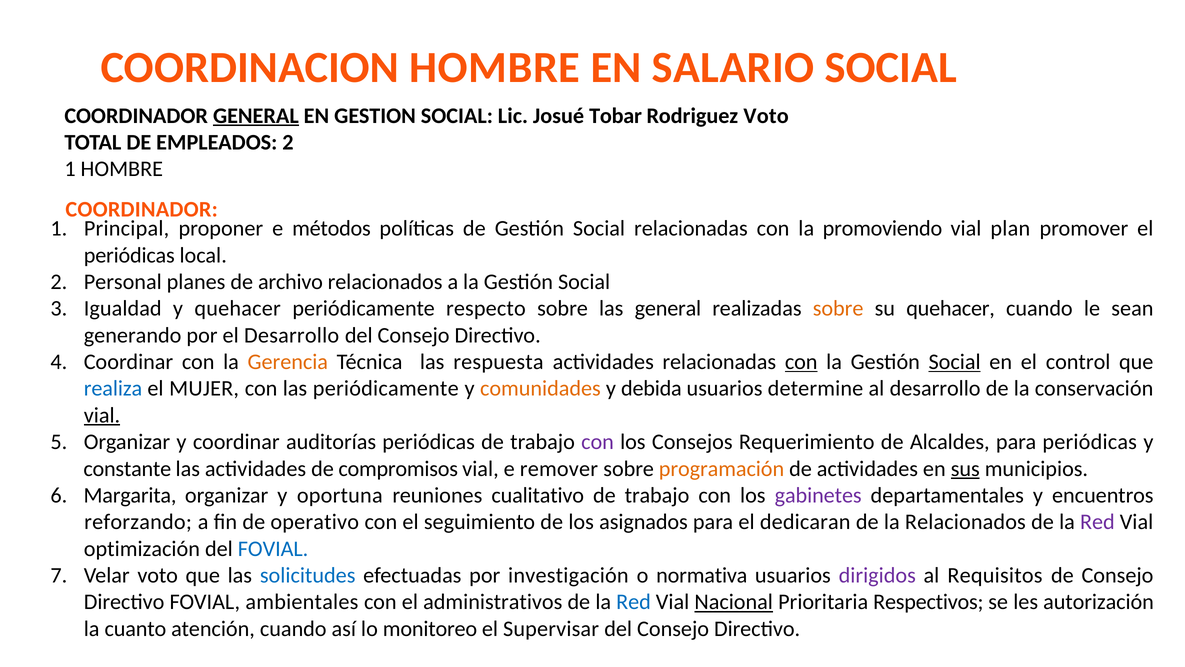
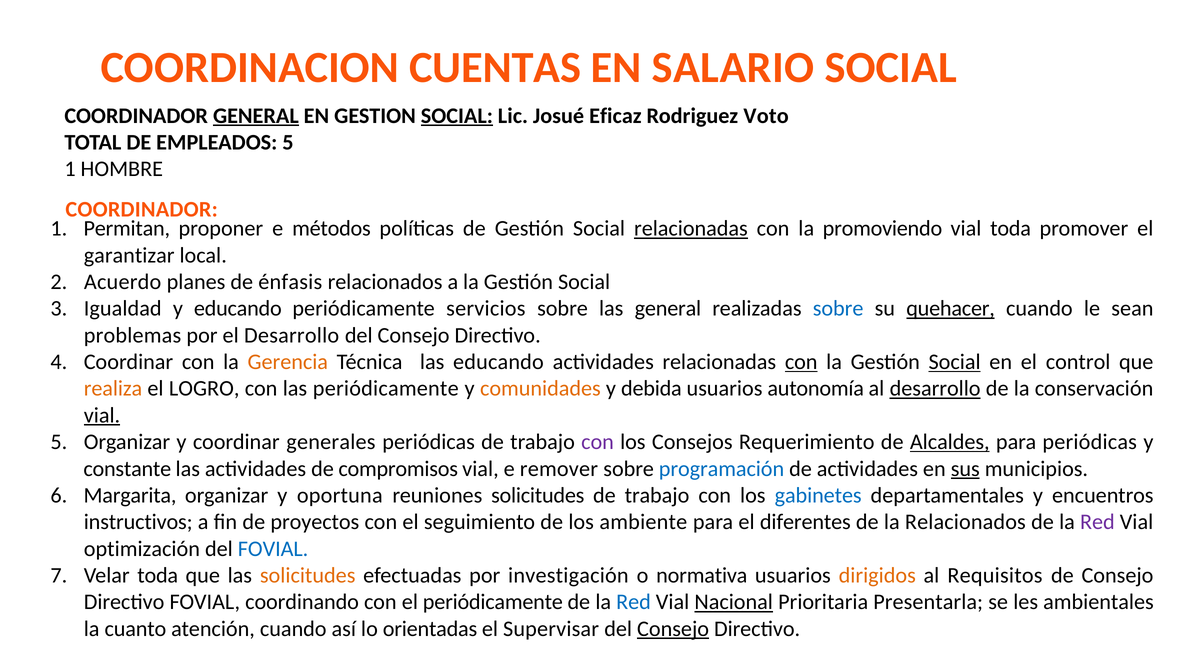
COORDINACION HOMBRE: HOMBRE -> CUENTAS (495, 68)
SOCIAL underline: none -> present (457, 116)
Tobar: Tobar -> Eficaz (615, 116)
EMPLEADOS 2: 2 -> 5 (288, 142)
Principal: Principal -> Permitan (127, 228)
relacionadas underline: none -> present (691, 228)
vial plan: plan -> toda (1011, 228)
periódicas: periódicas -> garantizar (129, 255)
Personal: Personal -> Acuerdo (123, 282)
archivo: archivo -> énfasis (290, 282)
y quehacer: quehacer -> educando (238, 308)
respecto: respecto -> servicios (486, 308)
sobre colour: orange -> blue (838, 308)
quehacer underline: none -> present (951, 308)
generando: generando -> problemas (133, 335)
las respuesta: respuesta -> educando (498, 362)
realiza colour: blue -> orange (113, 388)
MUJER: MUJER -> LOGRO (204, 388)
determine: determine -> autonomía (816, 388)
desarrollo underline: none -> present (935, 388)
auditorías: auditorías -> generales (331, 442)
Alcaldes underline: none -> present (950, 442)
programación colour: orange -> blue (721, 468)
reuniones cualitativo: cualitativo -> solicitudes (538, 495)
gabinetes colour: purple -> blue (818, 495)
reforzando: reforzando -> instructivos (138, 522)
operativo: operativo -> proyectos (315, 522)
asignados: asignados -> ambiente (643, 522)
dedicaran: dedicaran -> diferentes (805, 522)
Velar voto: voto -> toda (158, 575)
solicitudes colour: blue -> orange (308, 575)
dirigidos colour: purple -> orange (877, 575)
ambientales: ambientales -> coordinando (302, 602)
el administrativos: administrativos -> periódicamente (493, 602)
Respectivos: Respectivos -> Presentarla (928, 602)
autorización: autorización -> ambientales (1098, 602)
monitoreo: monitoreo -> orientadas (430, 628)
Consejo underline: none -> present (673, 628)
